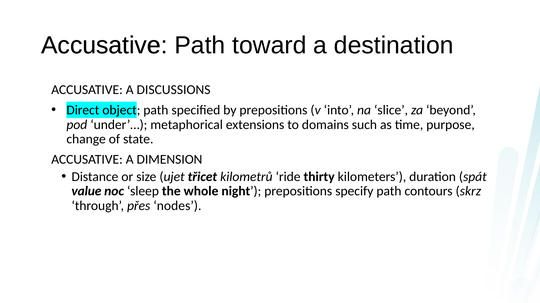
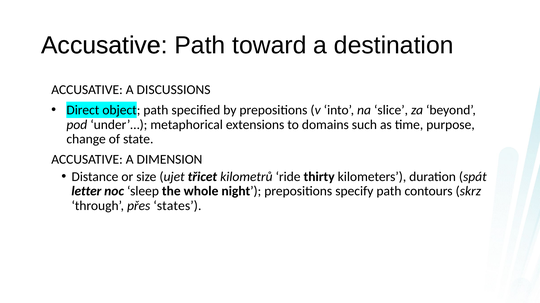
value: value -> letter (86, 192)
nodes: nodes -> states (177, 206)
